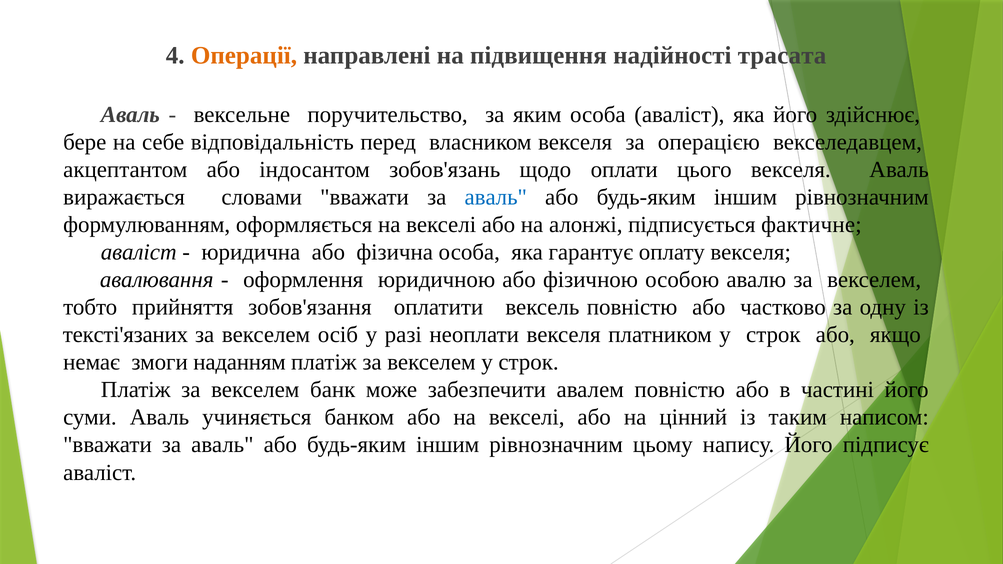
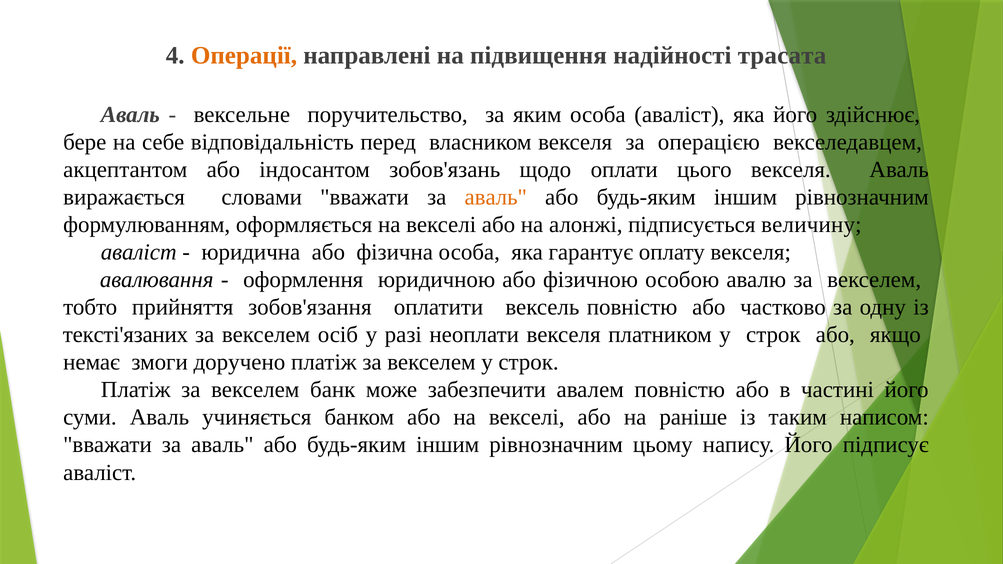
аваль colour: blue -> orange (496, 197)
фактичне: фактичне -> величину (811, 225)
наданням: наданням -> доручено (239, 362)
цінний: цінний -> раніше (693, 417)
